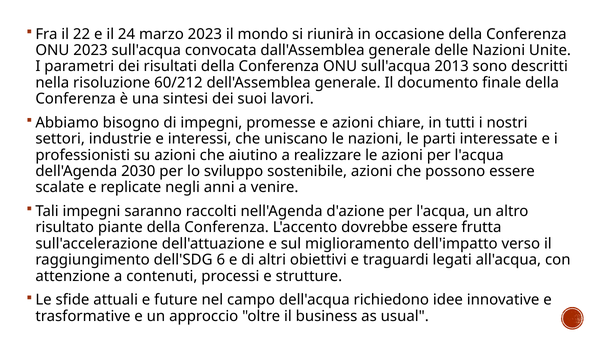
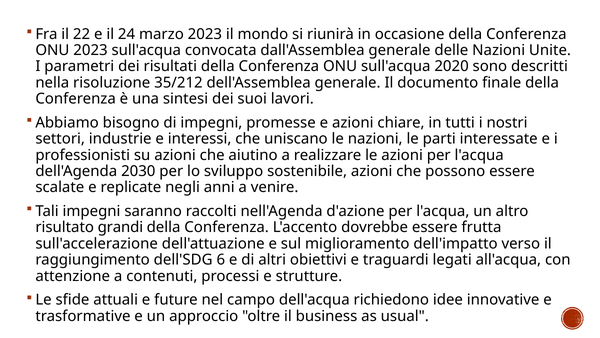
2013: 2013 -> 2020 (452, 66)
60/212: 60/212 -> 35/212 (178, 83)
piante: piante -> grandi (120, 227)
